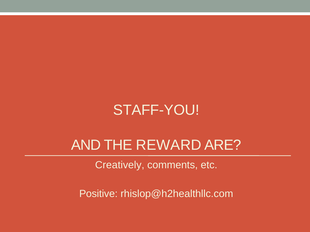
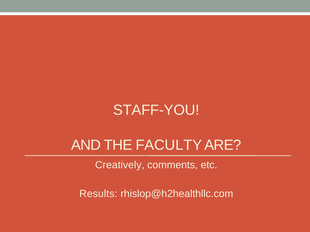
REWARD: REWARD -> FACULTY (169, 145)
Positive: Positive -> Results (98, 194)
